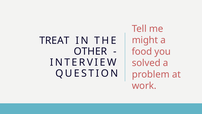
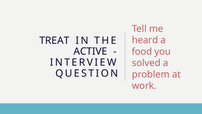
might: might -> heard (145, 40)
OTHER: OTHER -> ACTIVE (90, 51)
